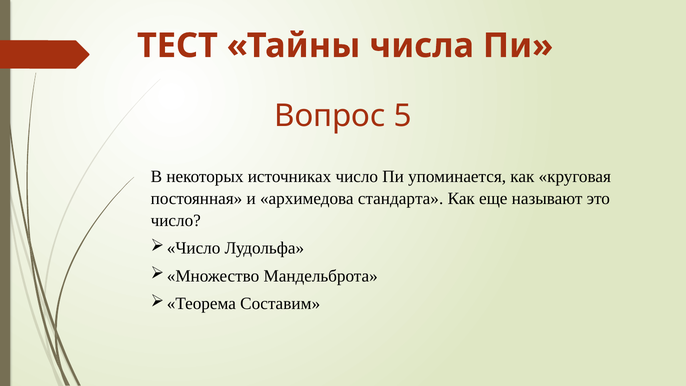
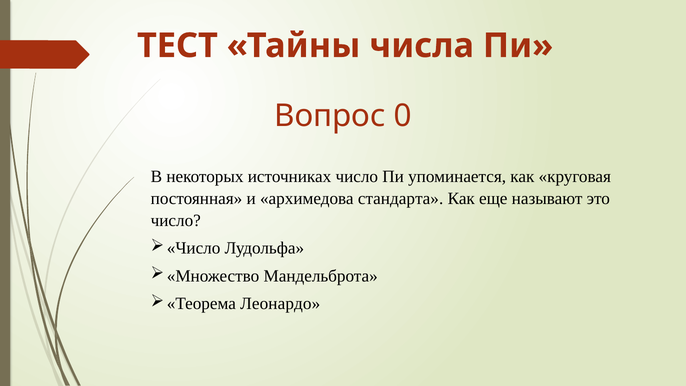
5: 5 -> 0 (403, 116)
Составим: Составим -> Леонардо (280, 304)
